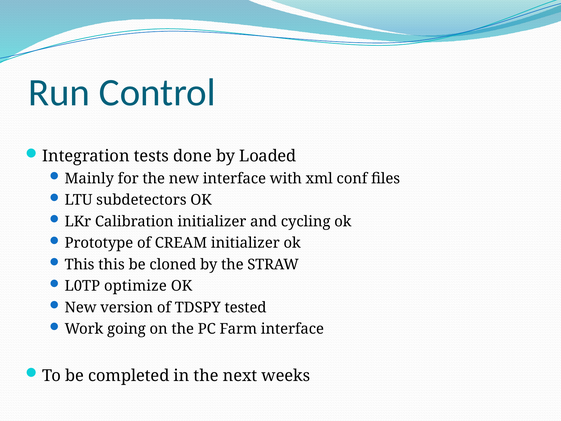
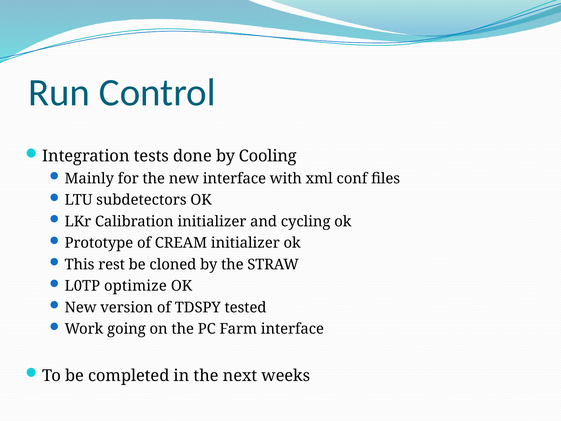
Loaded: Loaded -> Cooling (268, 156)
This this: this -> rest (112, 264)
